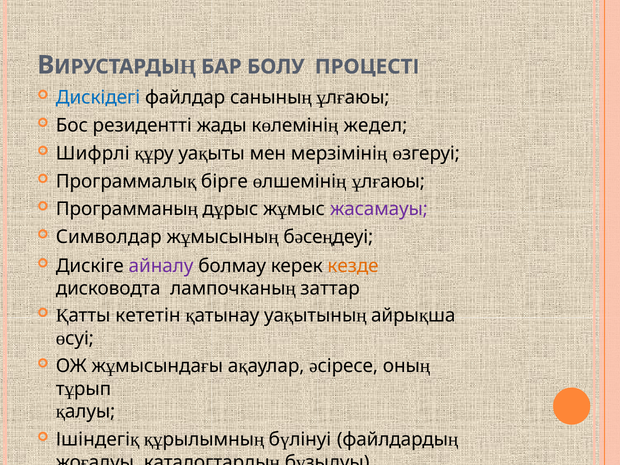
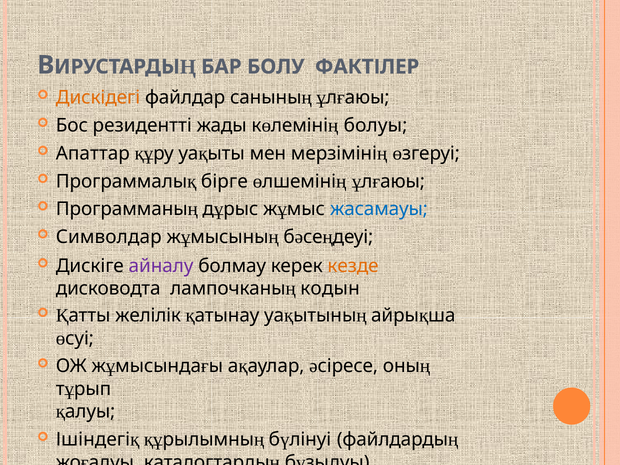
ПРОЦЕСТІ: ПРОЦЕСТІ -> ФАКТІЛЕР (367, 67)
Дискідегі colour: blue -> orange (98, 98)
жедел: жедел -> болуы (376, 125)
Шифрлі: Шифрлі -> Апаттар (93, 153)
жасамауы colour: purple -> blue (379, 209)
заттар: заттар -> кодын (330, 288)
кететін: кететін -> желілік (148, 316)
